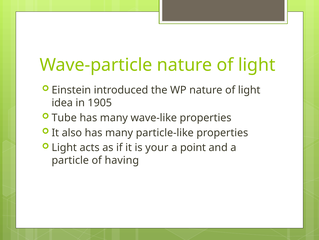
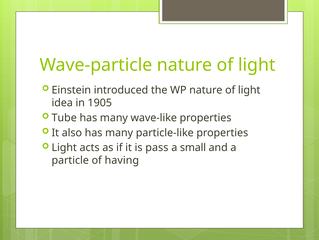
your: your -> pass (157, 147)
point: point -> small (193, 147)
